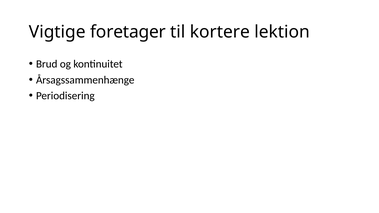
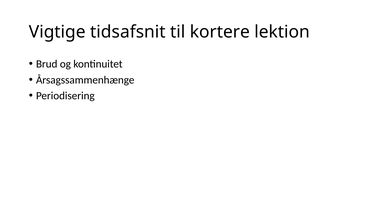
foretager: foretager -> tidsafsnit (128, 32)
